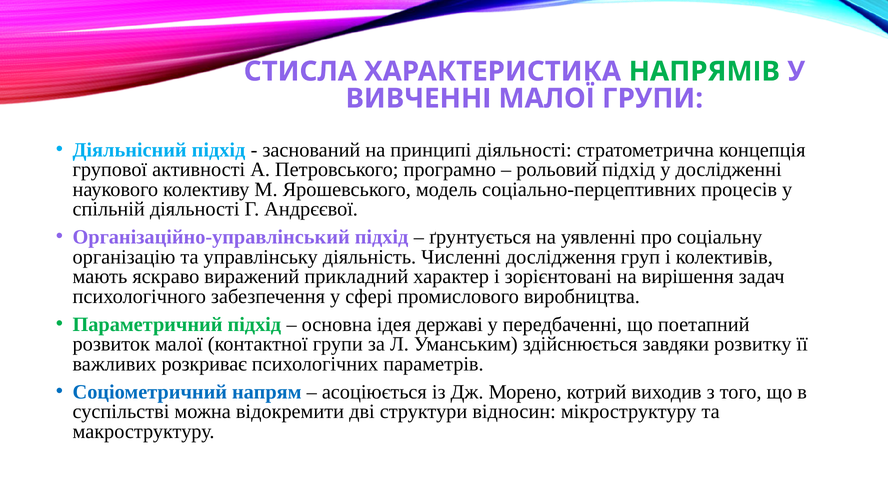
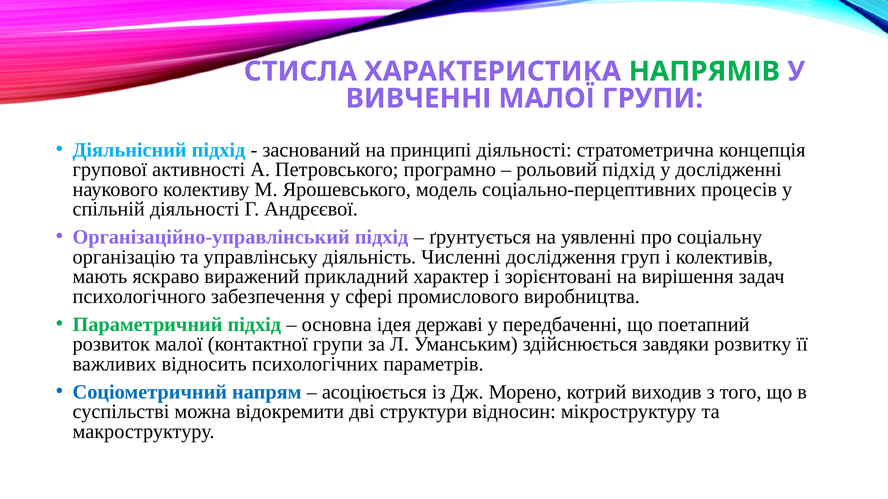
розкриває: розкриває -> відносить (204, 364)
